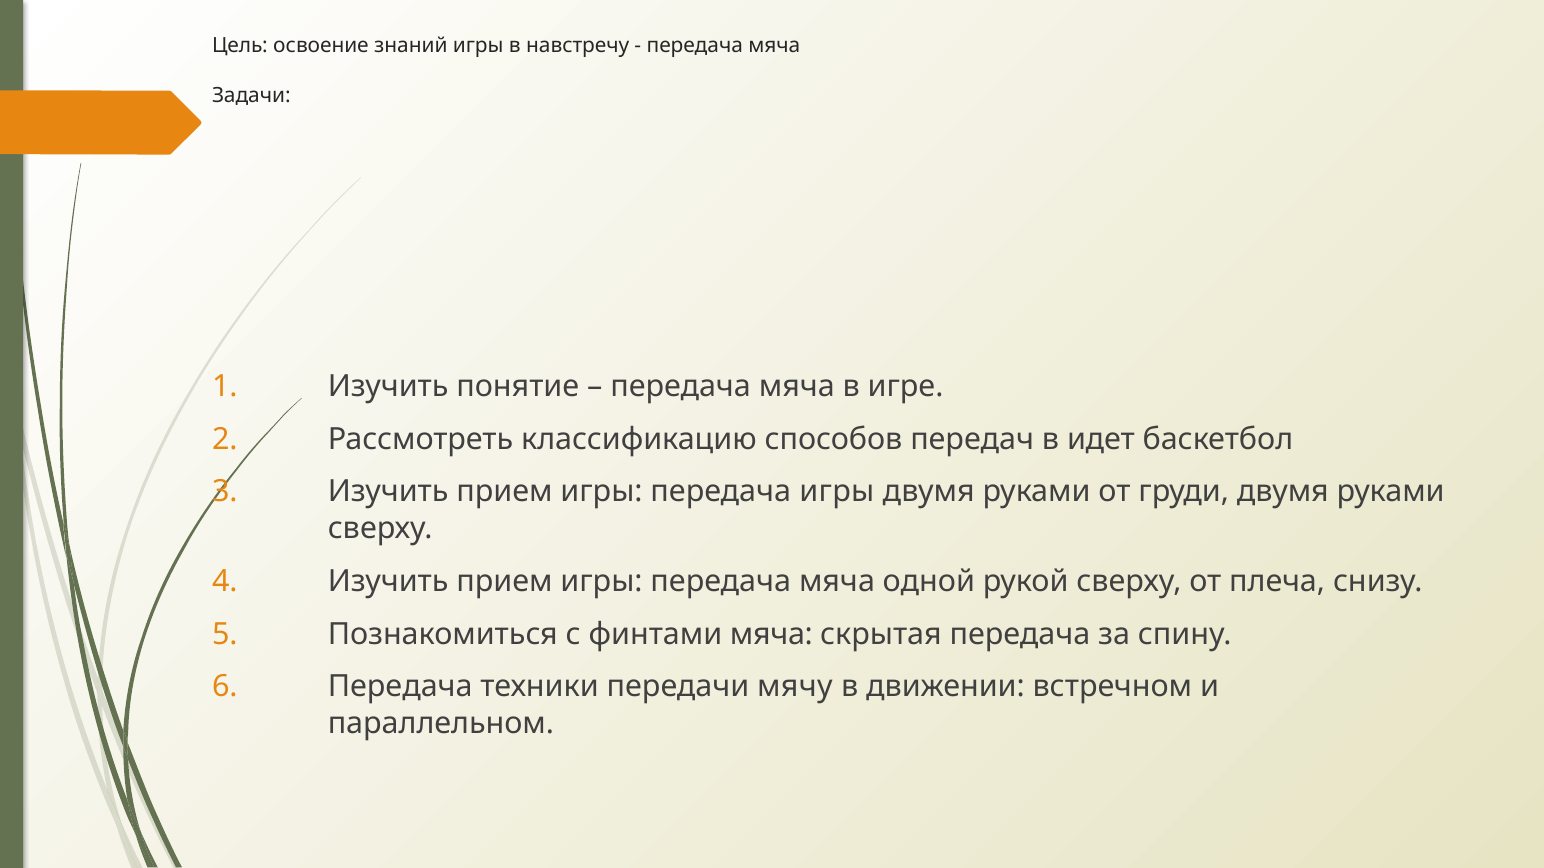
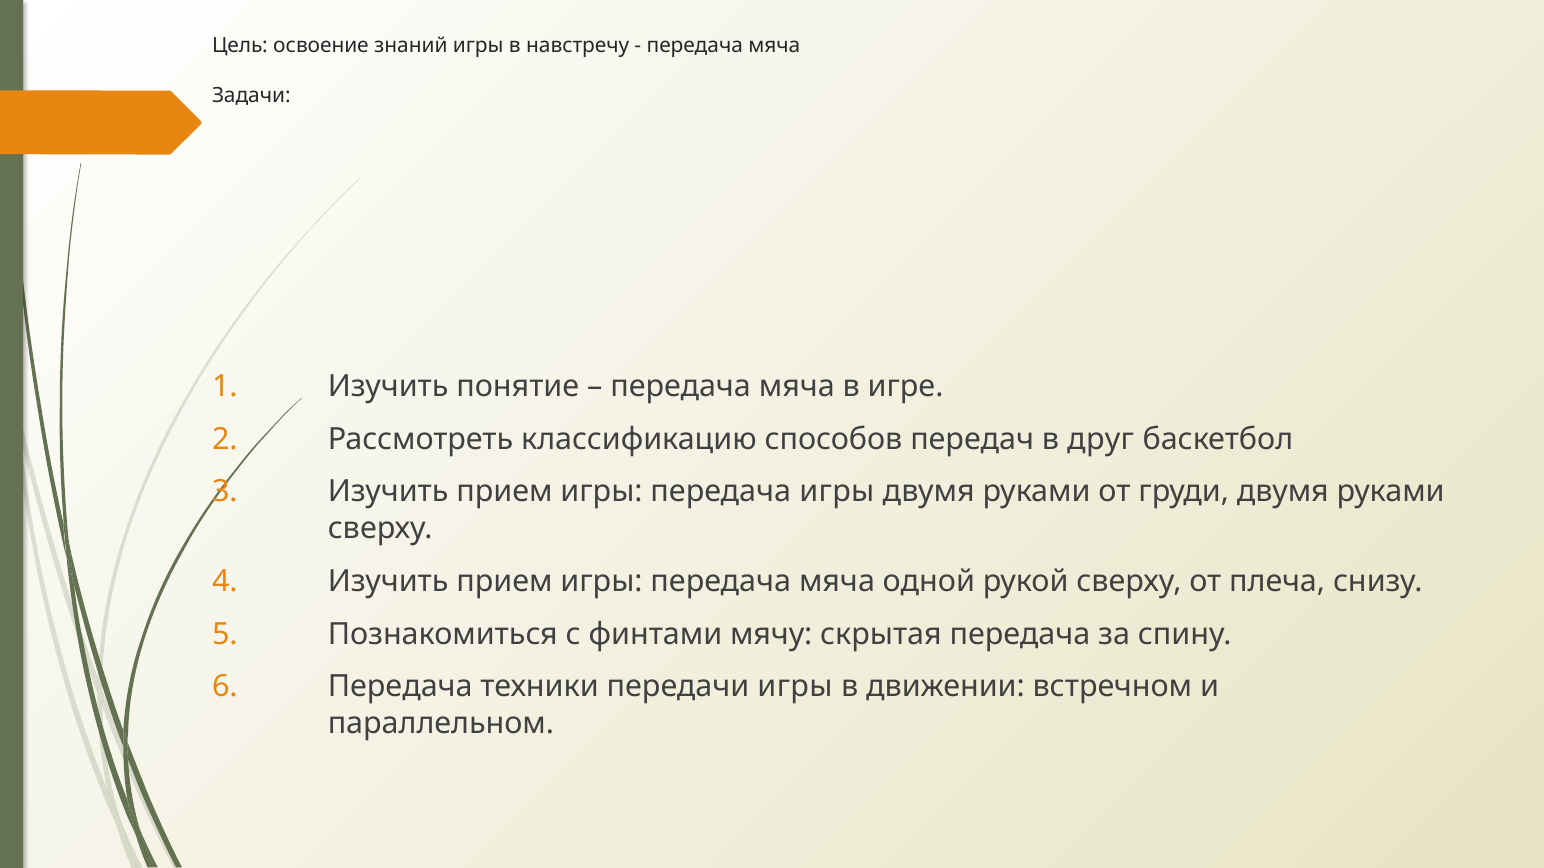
идет: идет -> друг (1101, 439)
финтами мяча: мяча -> мячу (771, 634)
передачи мячу: мячу -> игры (795, 687)
